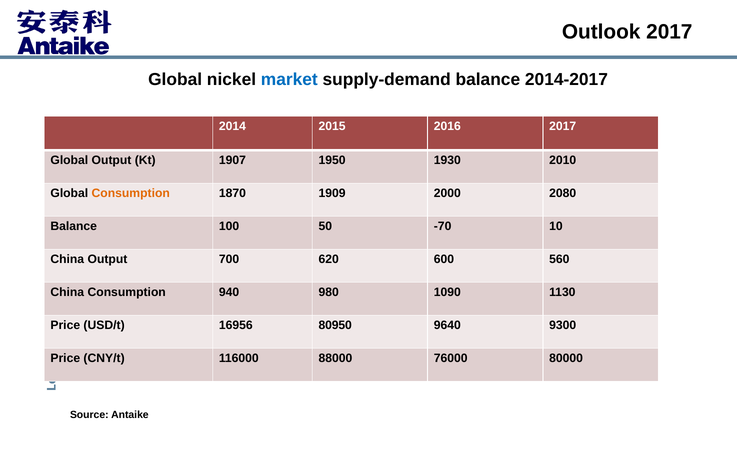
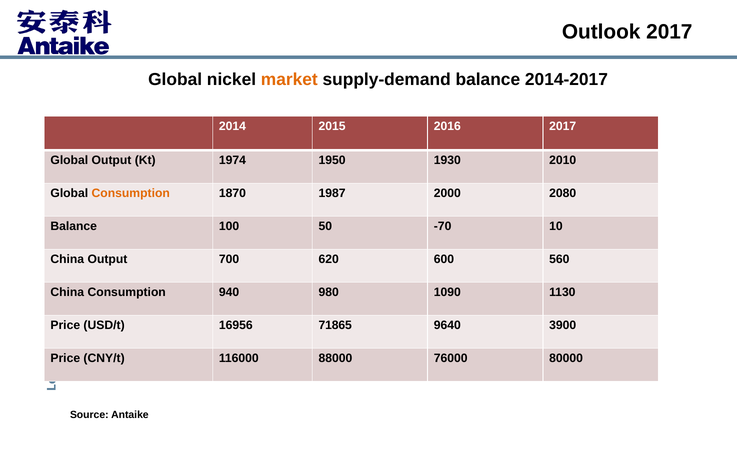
market colour: blue -> orange (289, 79)
1907: 1907 -> 1974 (232, 160)
1909: 1909 -> 1987 (332, 193)
80950: 80950 -> 71865 (335, 325)
9300: 9300 -> 3900 (563, 325)
